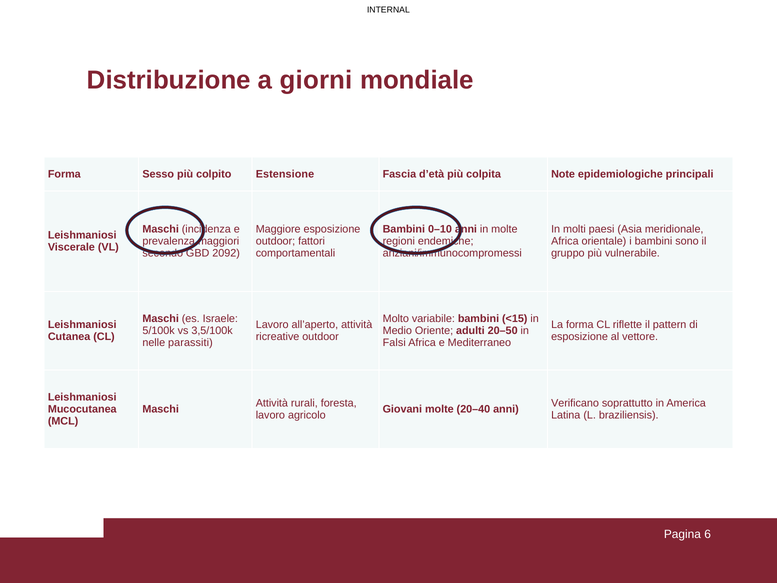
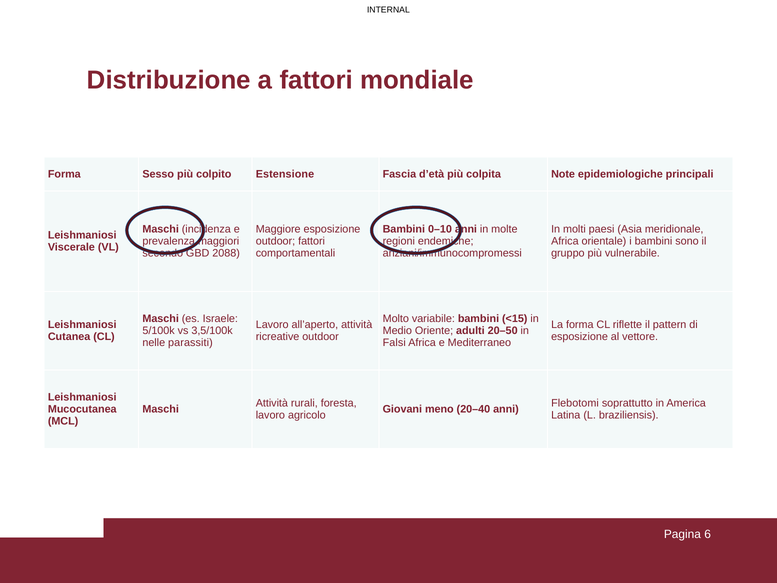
a giorni: giorni -> fattori (316, 80)
2092: 2092 -> 2088 (226, 253)
Verificano: Verificano -> Flebotomi (575, 403)
Giovani molte: molte -> meno (439, 409)
